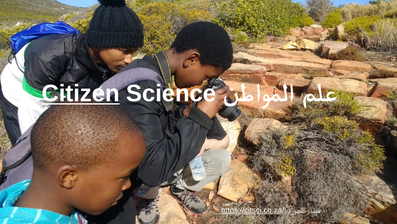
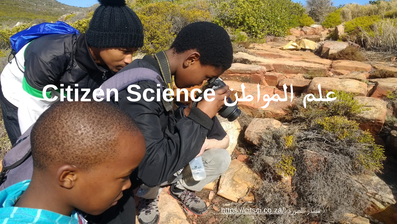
Citizen underline: present -> none (81, 93)
